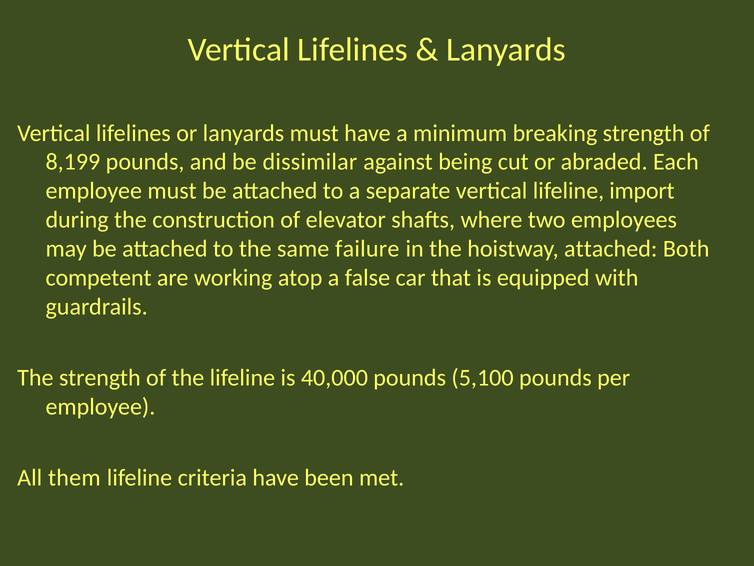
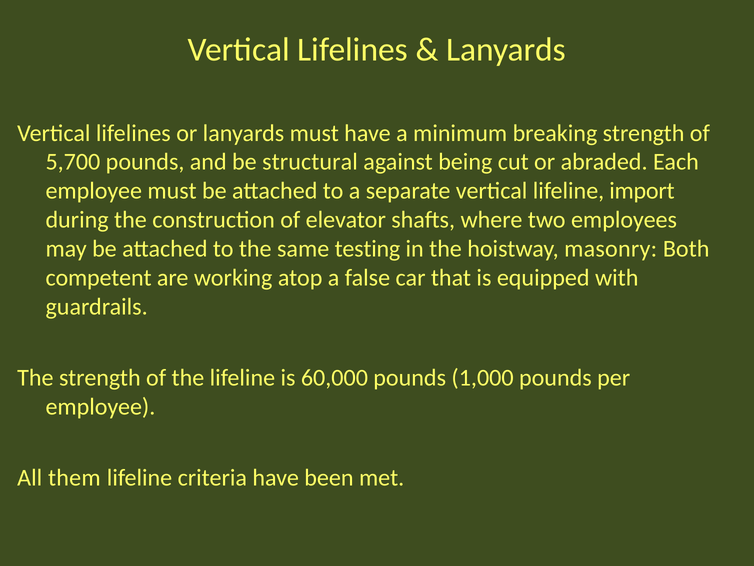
8,199: 8,199 -> 5,700 (73, 162)
dissimilar: dissimilar -> structural (310, 162)
failure: failure -> testing (367, 249)
hoistway attached: attached -> masonry (611, 249)
40,000: 40,000 -> 60,000 (334, 377)
5,100: 5,100 -> 1,000 (483, 377)
